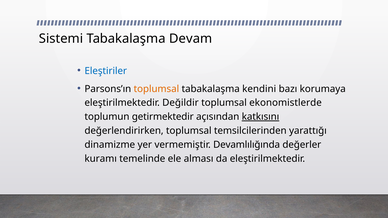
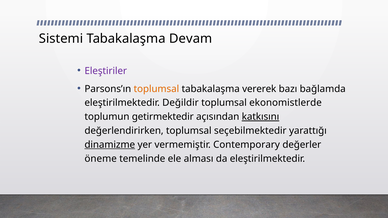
Eleştiriler colour: blue -> purple (106, 71)
kendini: kendini -> vererek (259, 89)
korumaya: korumaya -> bağlamda (323, 89)
temsilcilerinden: temsilcilerinden -> seçebilmektedir (250, 131)
dinamizme underline: none -> present (110, 145)
Devamlılığında: Devamlılığında -> Contemporary (247, 145)
kuramı: kuramı -> öneme (101, 159)
